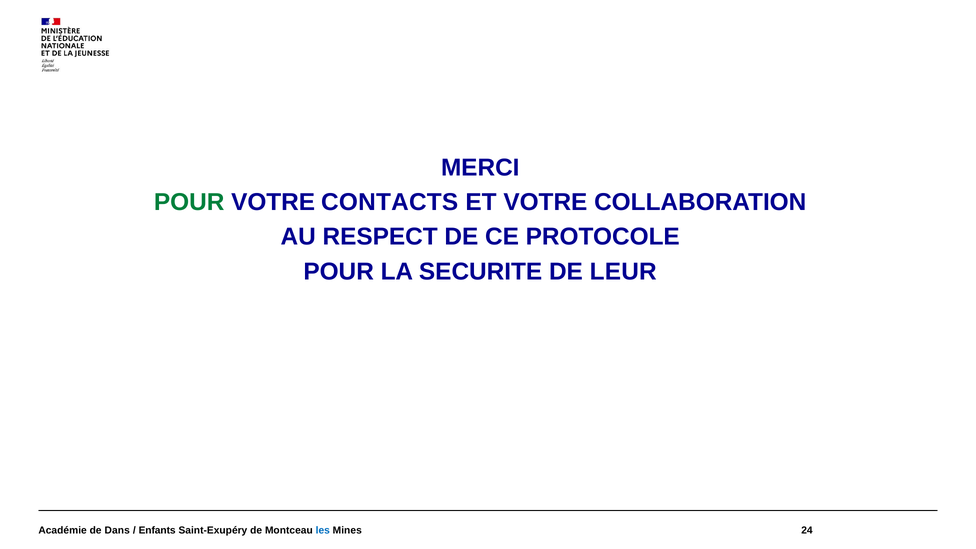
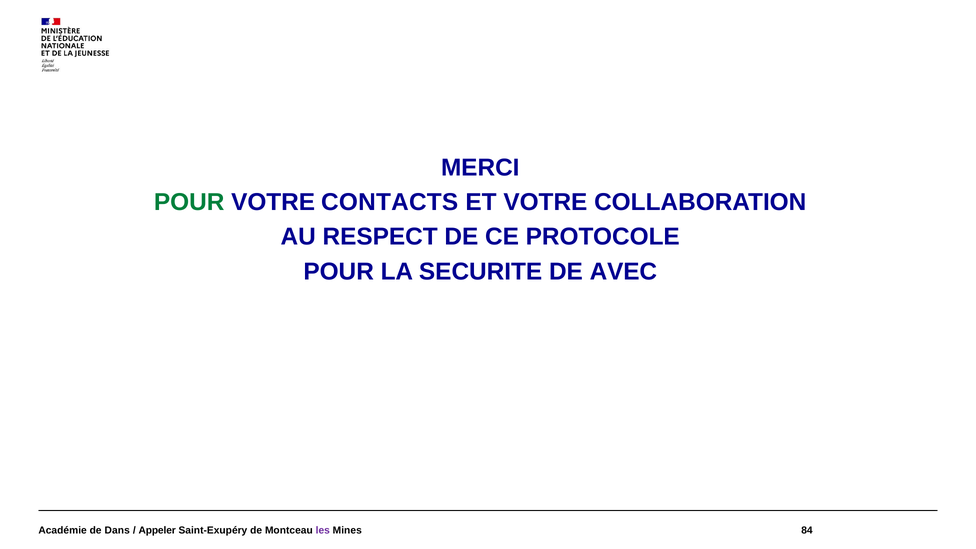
LEUR: LEUR -> AVEC (623, 272)
Enfants: Enfants -> Appeler (157, 530)
les colour: blue -> purple (323, 530)
24: 24 -> 84 (807, 530)
